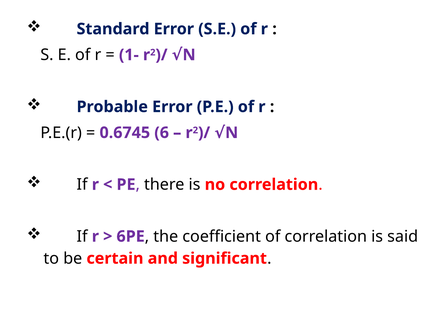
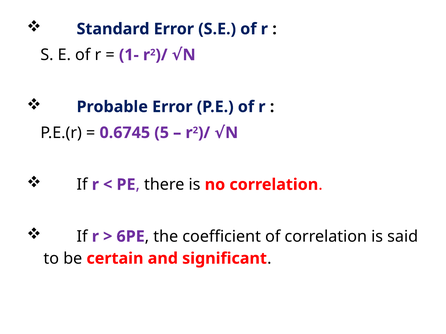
6: 6 -> 5 (162, 133)
